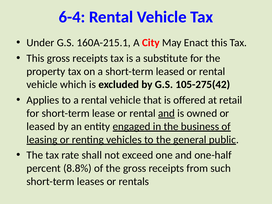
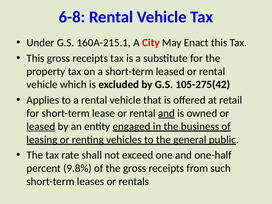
6-4: 6-4 -> 6-8 (72, 17)
leased underline: none -> present (41, 126)
8.8%: 8.8% -> 9.8% (77, 168)
